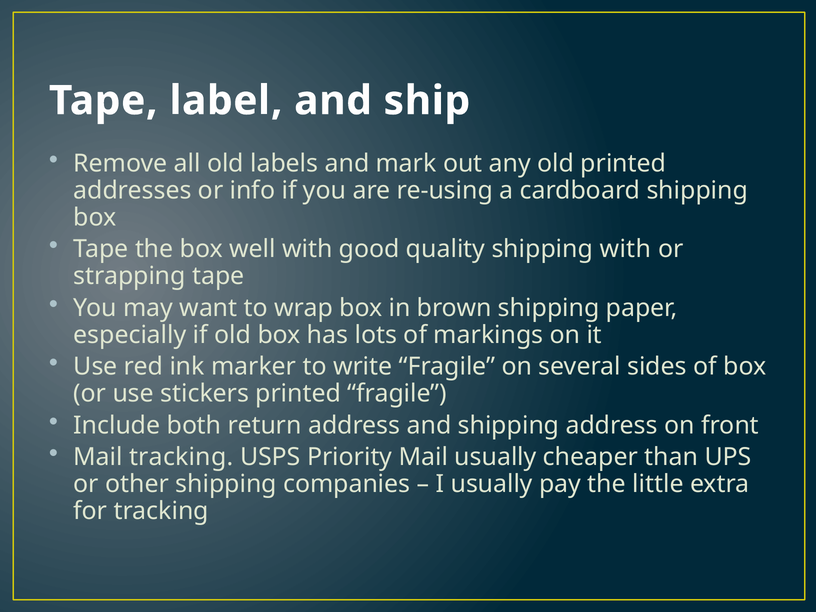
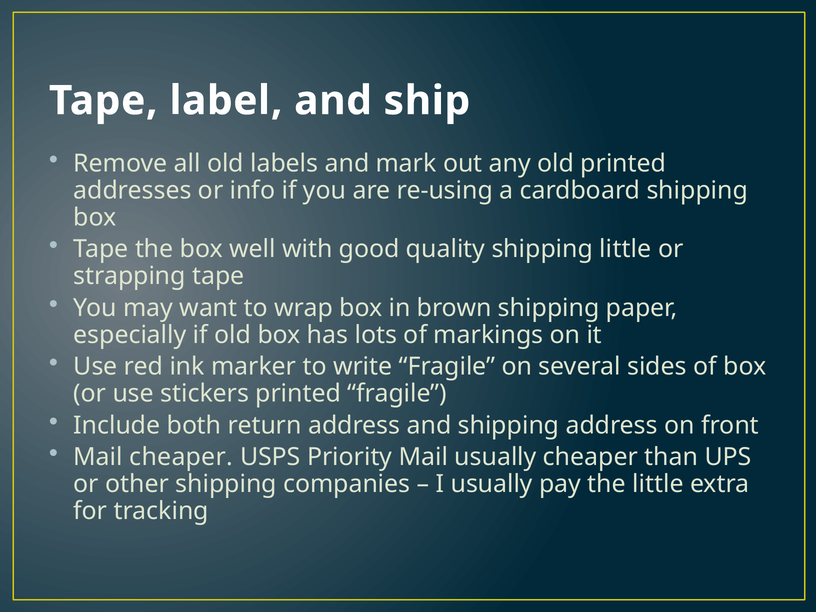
shipping with: with -> little (625, 249)
Mail tracking: tracking -> cheaper (181, 457)
